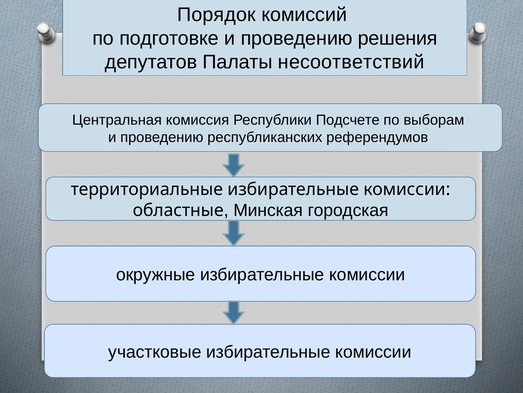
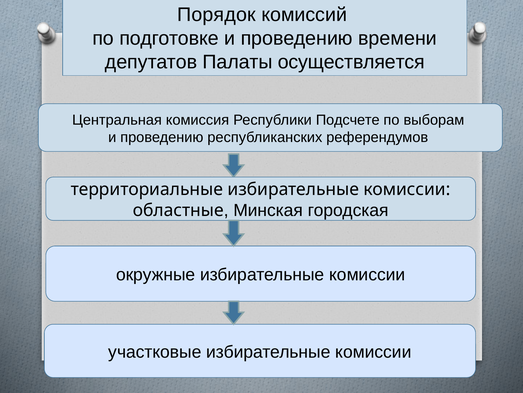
решения: решения -> времени (397, 38)
несоответствий: несоответствий -> осуществляется (351, 62)
